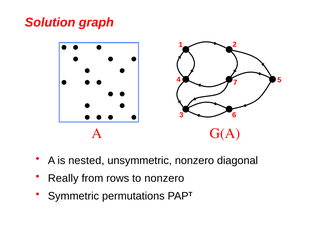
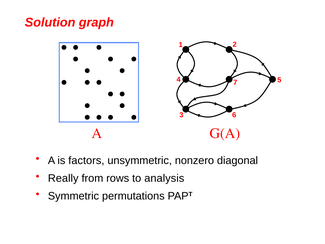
nested: nested -> factors (86, 160)
to nonzero: nonzero -> analysis (164, 178)
